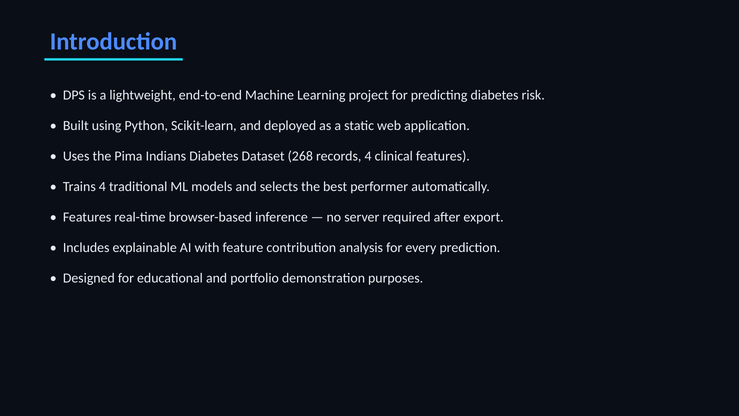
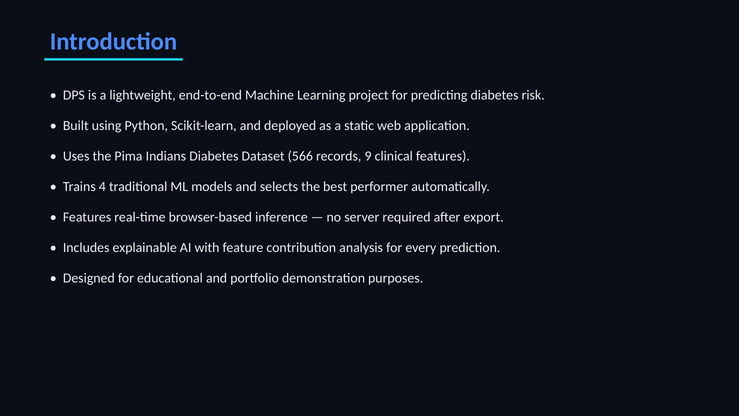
268: 268 -> 566 (300, 156)
records 4: 4 -> 9 (368, 156)
